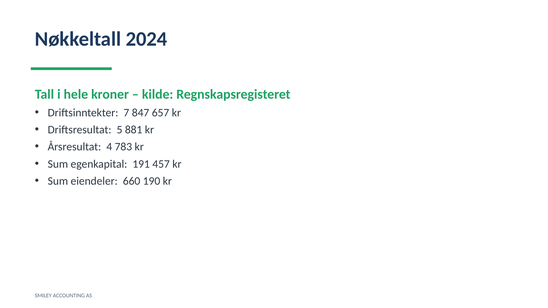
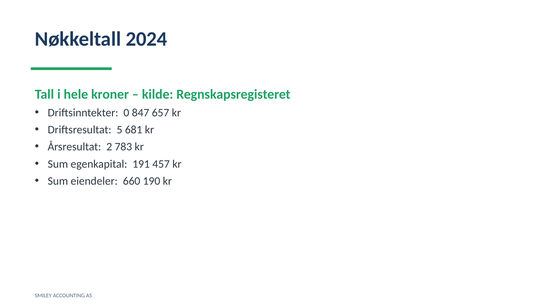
7: 7 -> 0 (126, 113)
881: 881 -> 681 (134, 130)
4: 4 -> 2 (109, 147)
